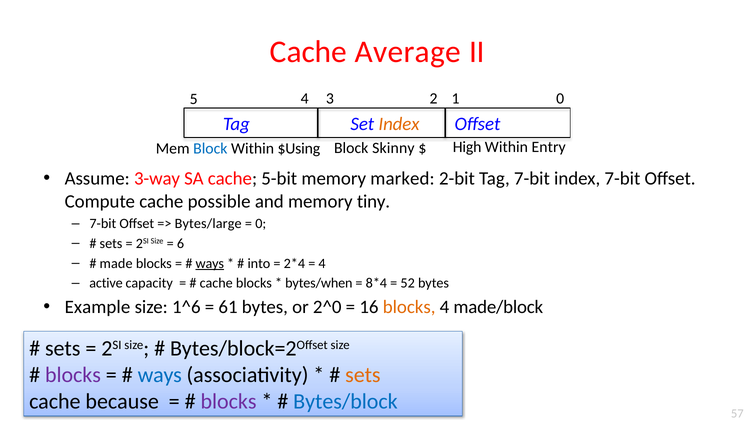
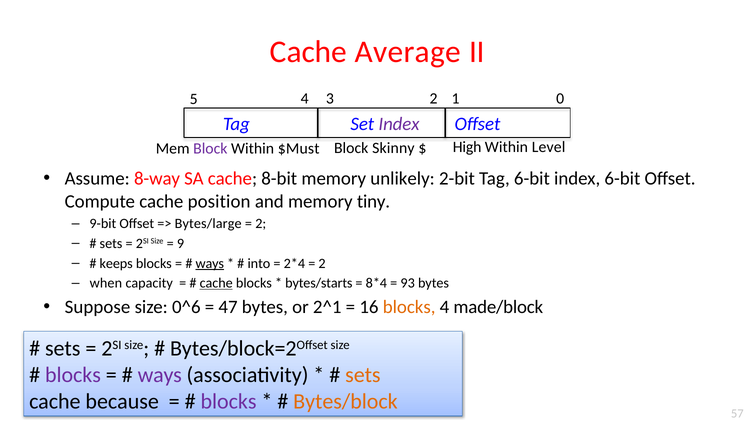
Index colour: orange -> purple (399, 124)
Entry: Entry -> Level (549, 147)
Block colour: blue -> purple (210, 148)
$Using: $Using -> $Must (299, 148)
3-way: 3-way -> 8-way (157, 179)
5-bit: 5-bit -> 8-bit (279, 179)
marked: marked -> unlikely (403, 179)
Tag 7-bit: 7-bit -> 6-bit (532, 179)
index 7-bit: 7-bit -> 6-bit (622, 179)
possible: possible -> position (219, 201)
7-bit: 7-bit -> 9-bit (103, 224)
0: 0 -> 2 (261, 224)
6: 6 -> 9 (180, 243)
made: made -> keeps (116, 263)
4: 4 -> 2 (322, 263)
active: active -> when (106, 283)
cache underline: none -> present (216, 283)
bytes/when: bytes/when -> bytes/starts (319, 283)
52: 52 -> 93 (408, 283)
Example: Example -> Suppose (97, 307)
1^6: 1^6 -> 0^6 (186, 307)
61: 61 -> 47 (228, 307)
2^0: 2^0 -> 2^1 (327, 307)
ways colour: blue -> purple (160, 375)
Bytes/block colour: blue -> orange (345, 401)
